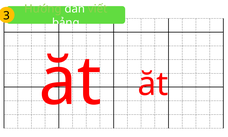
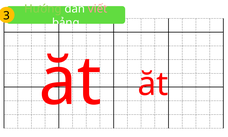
viết colour: light green -> pink (98, 9)
